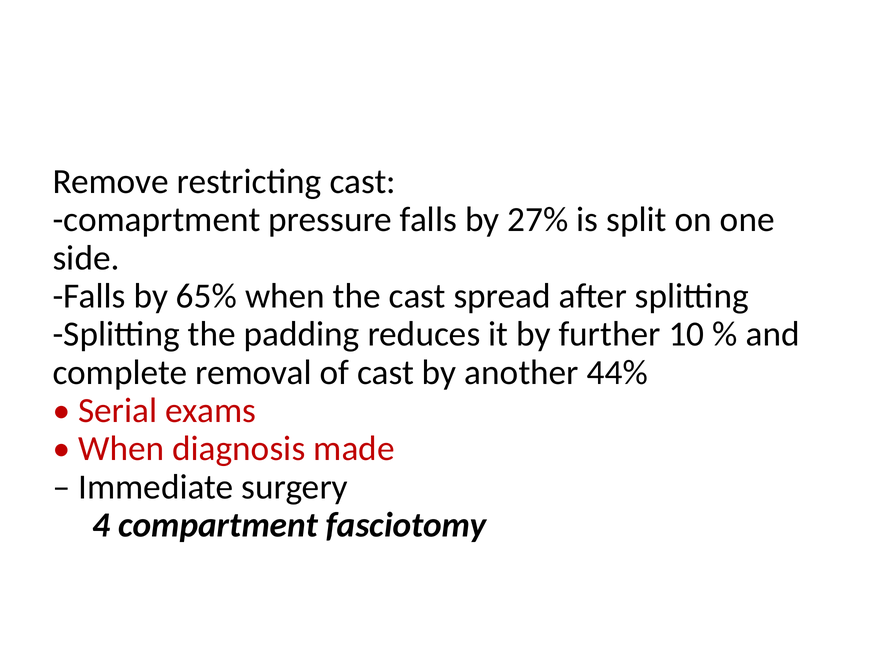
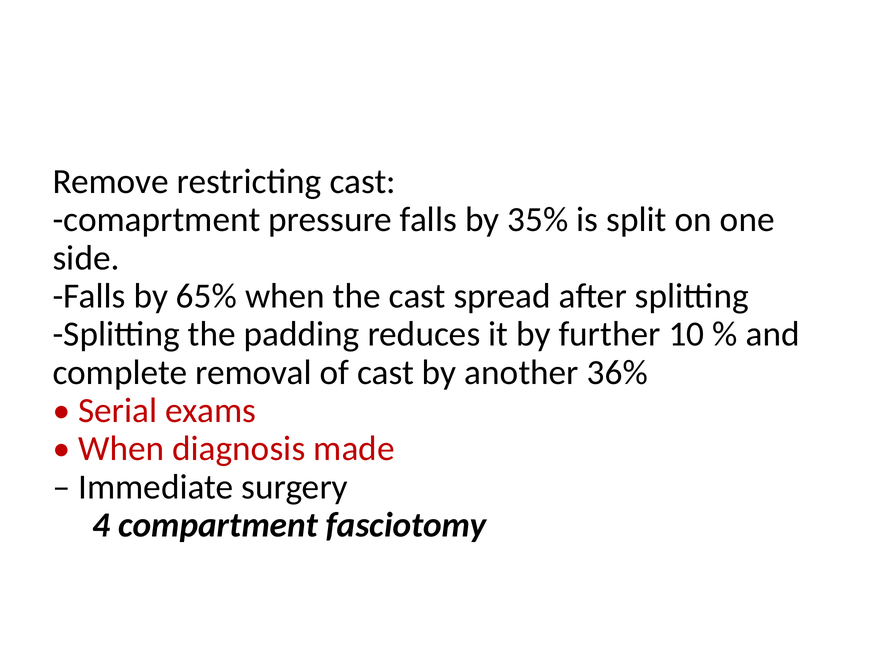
27%: 27% -> 35% (538, 220)
44%: 44% -> 36% (617, 372)
